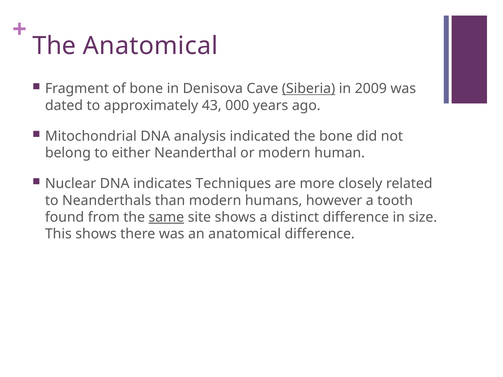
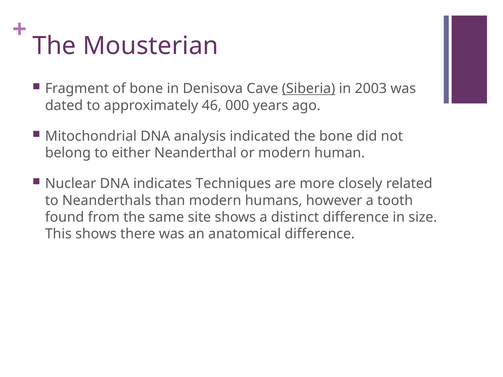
The Anatomical: Anatomical -> Mousterian (151, 46)
2009: 2009 -> 2003 (371, 89)
43: 43 -> 46 (212, 106)
same underline: present -> none (166, 217)
